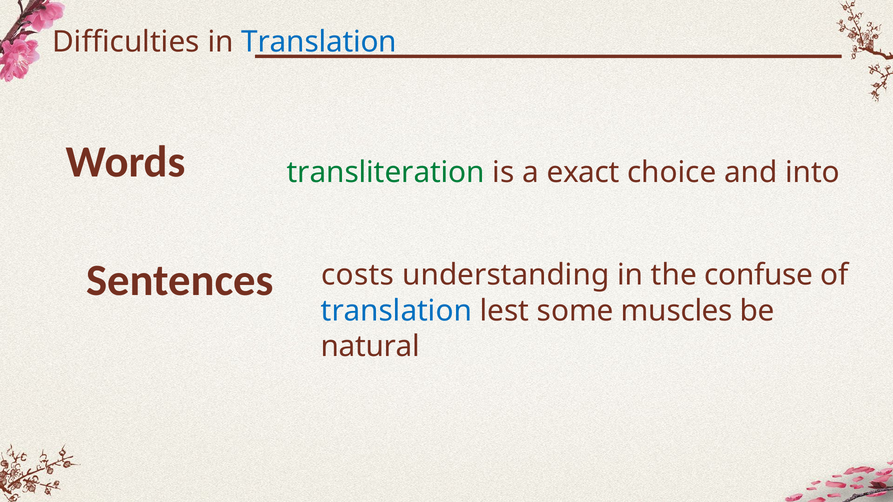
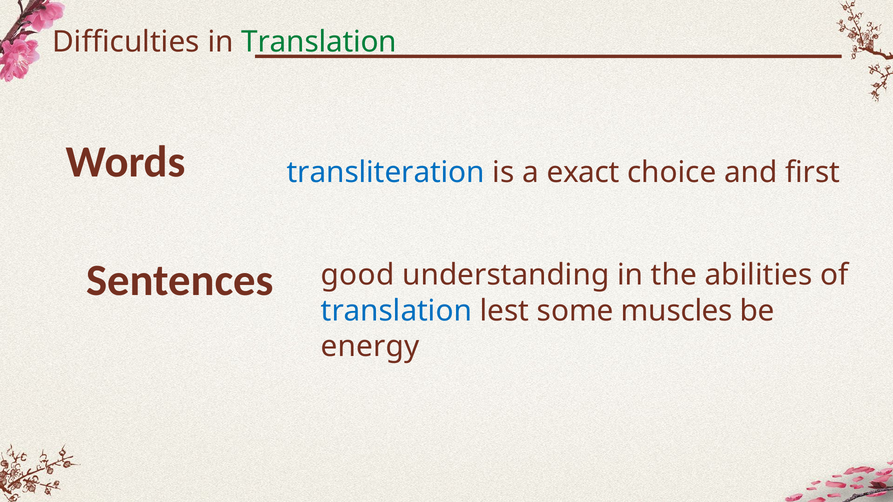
Translation colour: blue -> green (319, 42)
transliteration colour: green -> blue (386, 173)
into: into -> first (813, 173)
costs: costs -> good (358, 275)
confuse: confuse -> abilities (758, 275)
natural: natural -> energy (370, 347)
